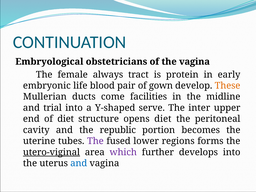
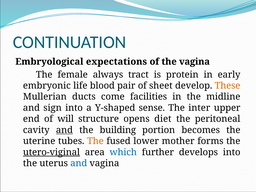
obstetricians: obstetricians -> expectations (116, 62)
gown: gown -> sheet (161, 86)
trial: trial -> sign (53, 108)
serve: serve -> sense (152, 108)
of diet: diet -> will (66, 119)
and underline: none -> present (64, 130)
republic: republic -> building (118, 130)
The colour: purple -> orange (95, 141)
regions: regions -> mother (178, 141)
which colour: purple -> blue (123, 152)
